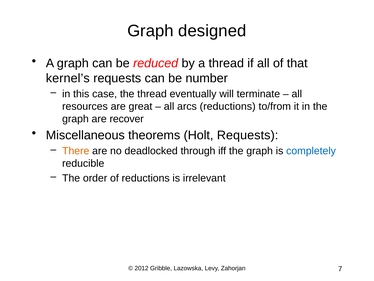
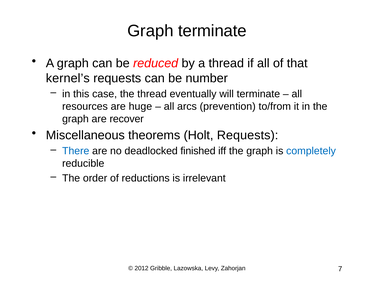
Graph designed: designed -> terminate (212, 31)
great: great -> huge (140, 106)
arcs reductions: reductions -> prevention (228, 106)
There colour: orange -> blue (76, 151)
through: through -> finished (198, 151)
